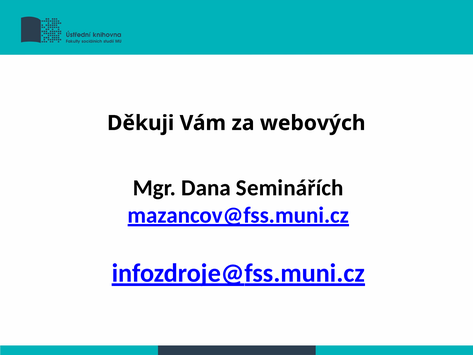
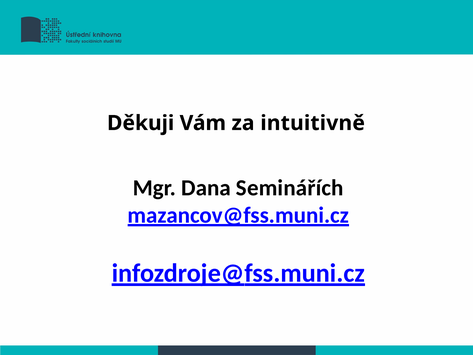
webových: webových -> intuitivně (313, 123)
